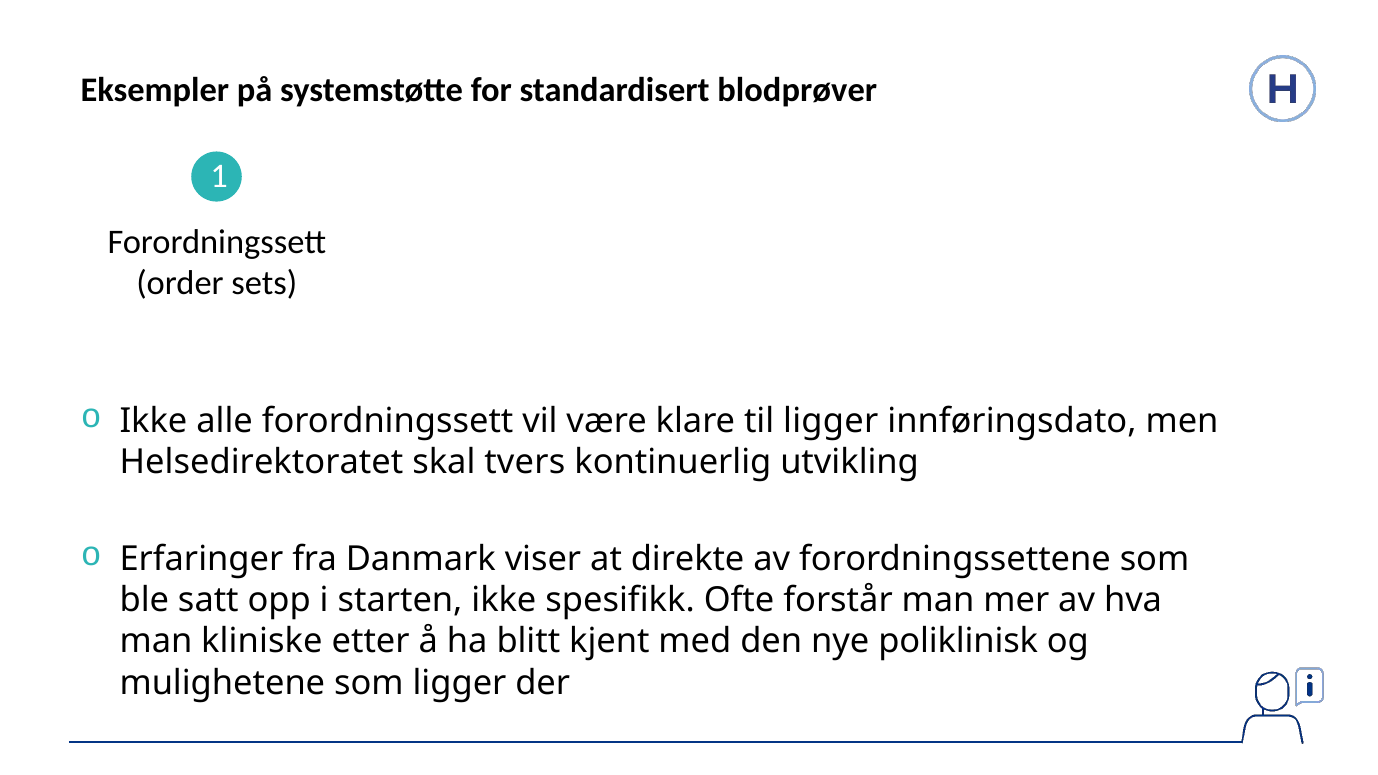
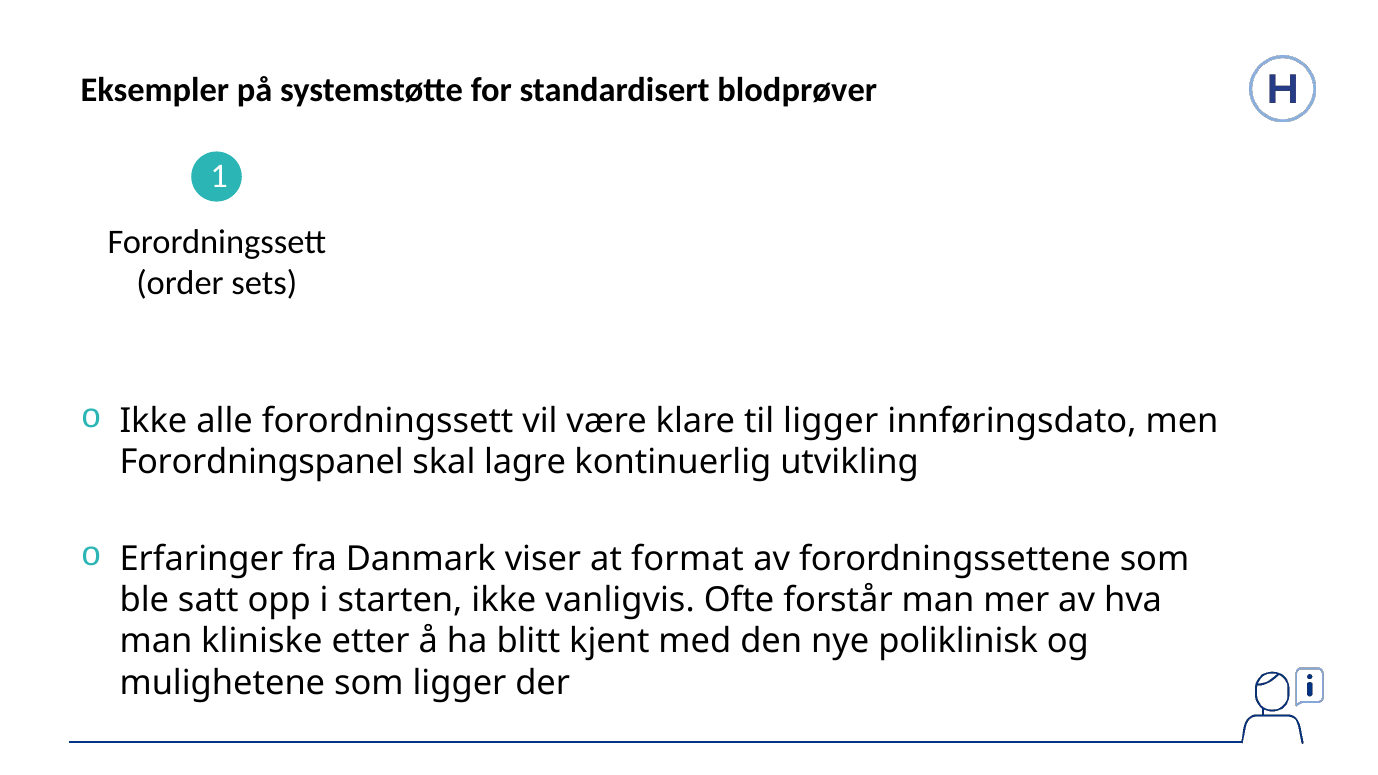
Helsedirektoratet: Helsedirektoratet -> Forordningspanel (262, 462)
tvers: tvers -> lagre (525, 462)
direkte: direkte -> format (687, 559)
spesifikk: spesifikk -> vanligvis (620, 600)
